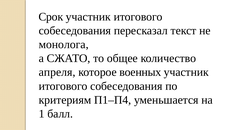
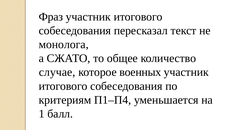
Срок: Срок -> Фраз (51, 17)
апреля: апреля -> случае (57, 72)
